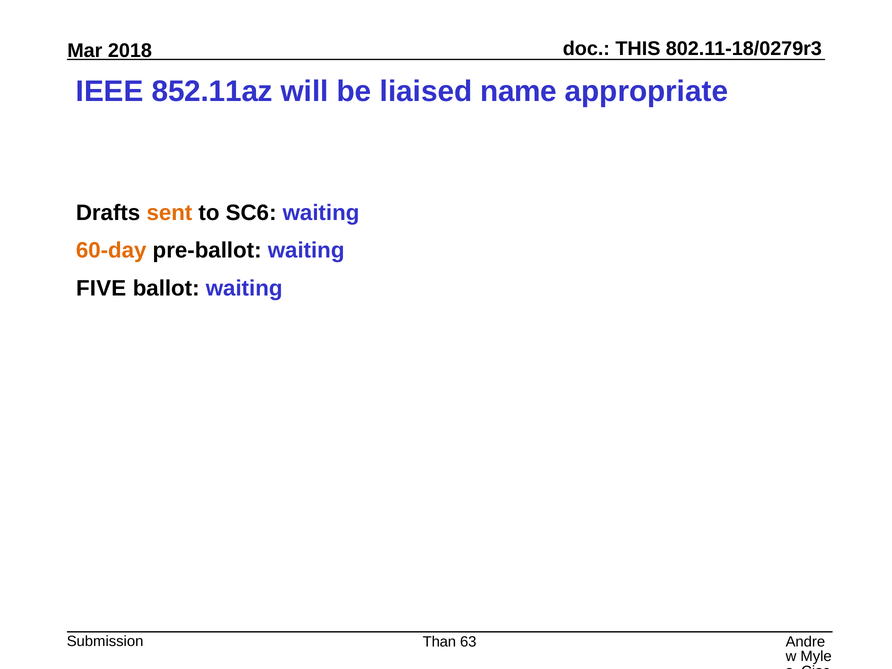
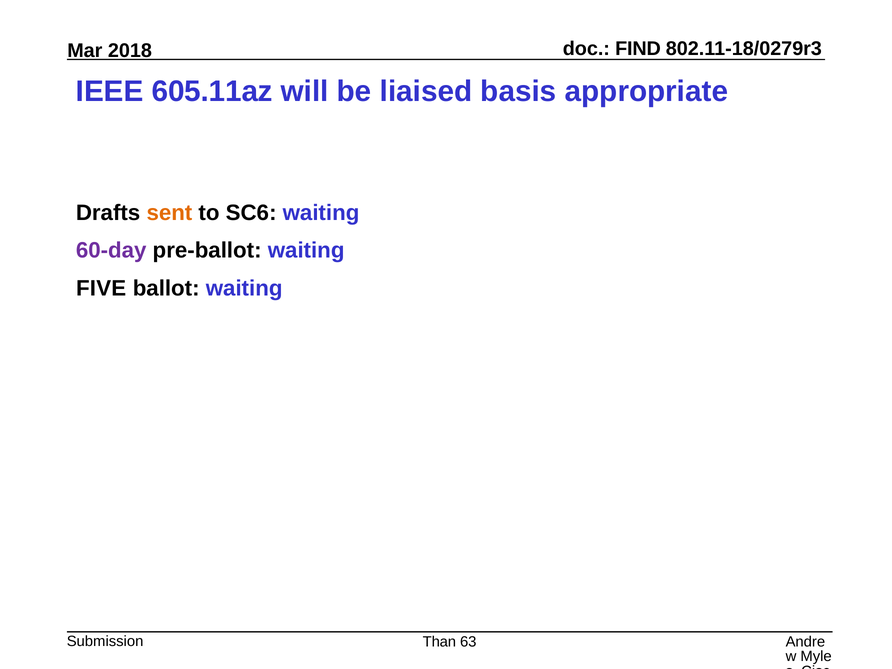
THIS: THIS -> FIND (638, 49)
852.11az: 852.11az -> 605.11az (212, 91)
name: name -> basis (518, 91)
60-day colour: orange -> purple (111, 251)
